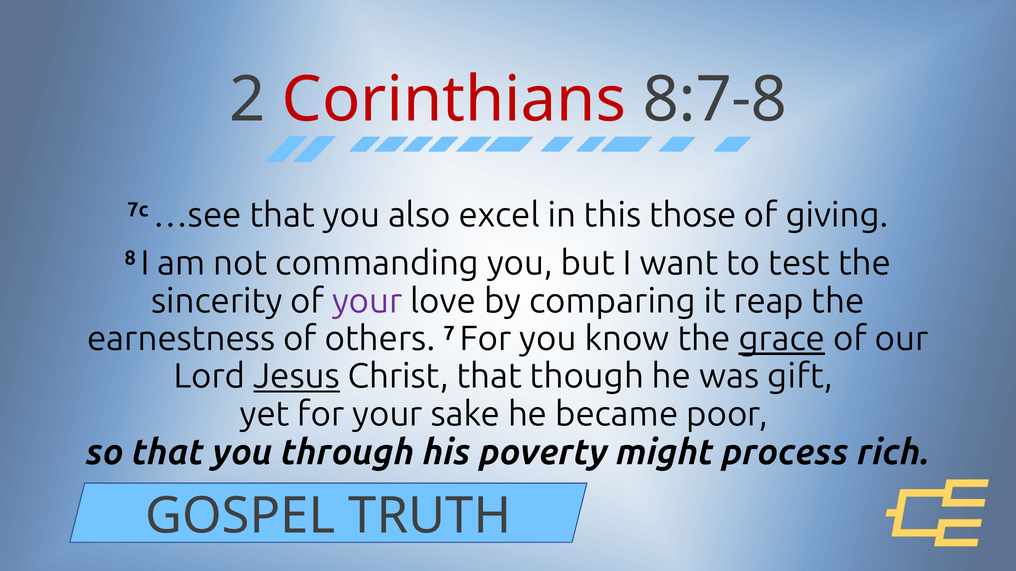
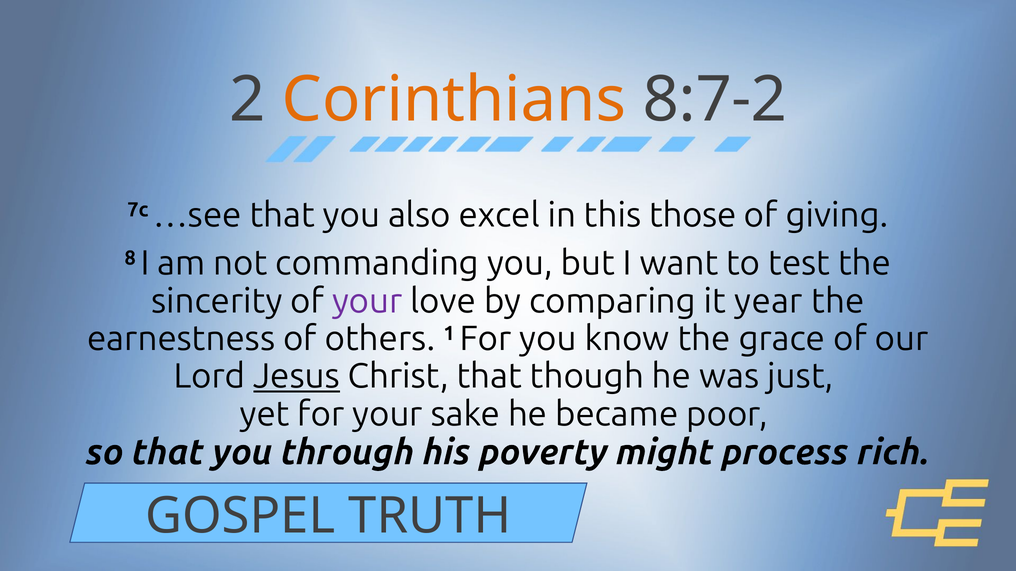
Corinthians colour: red -> orange (454, 100)
8: 8 -> 2 (769, 100)
reap: reap -> year (769, 301)
7: 7 -> 1 (449, 334)
grace underline: present -> none (782, 339)
gift: gift -> just (800, 377)
